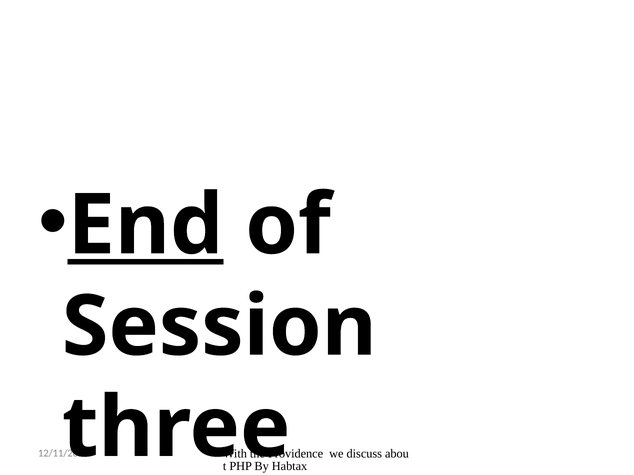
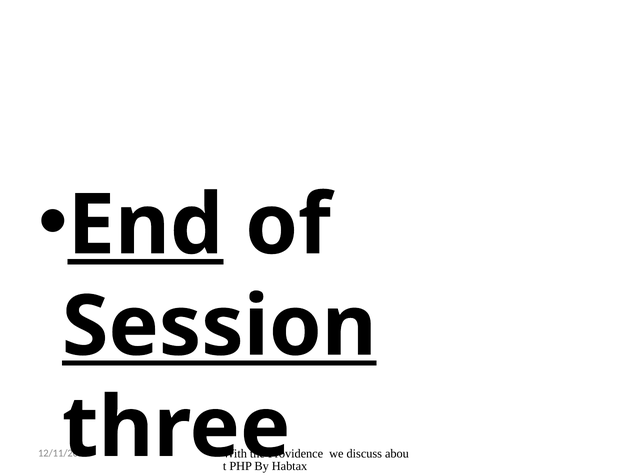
Session underline: none -> present (219, 327)
